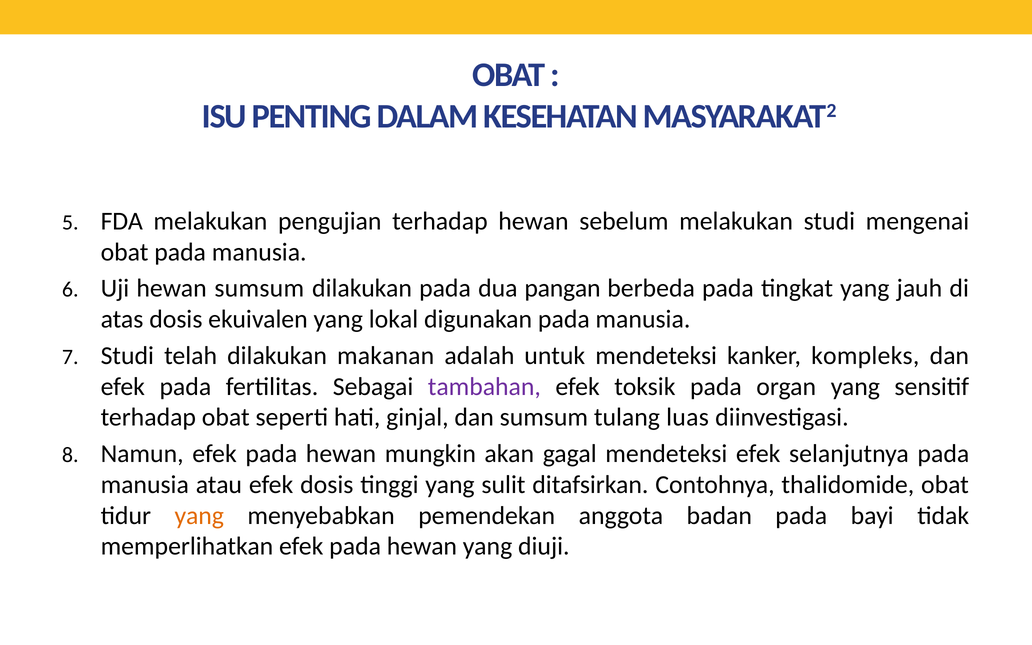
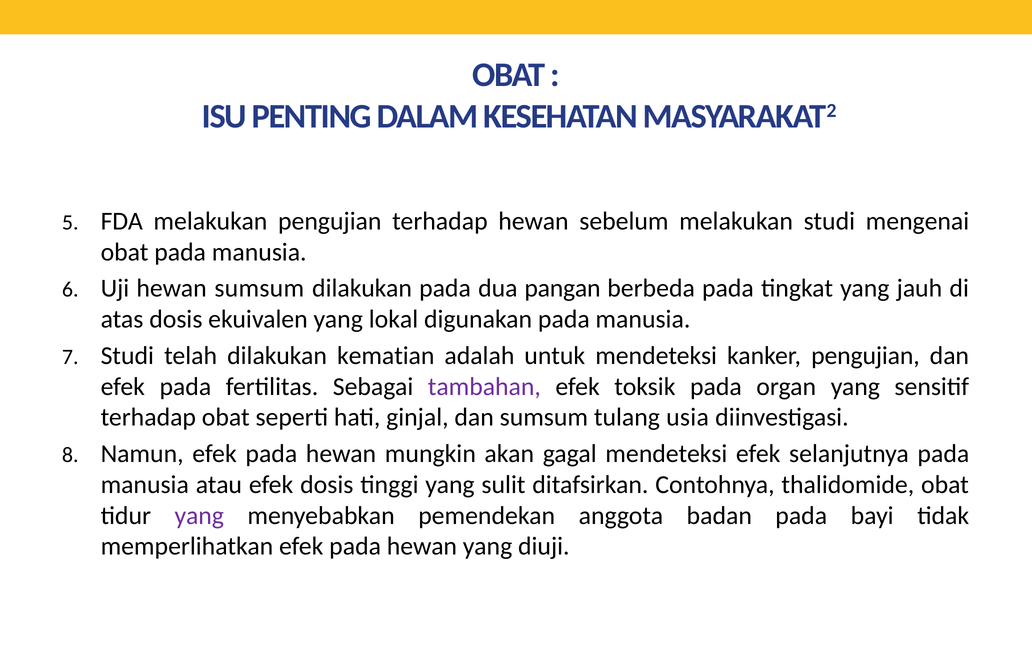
makanan: makanan -> kematian (386, 356)
kanker kompleks: kompleks -> pengujian (865, 356)
luas: luas -> usia (688, 417)
yang colour: orange -> purple (199, 515)
